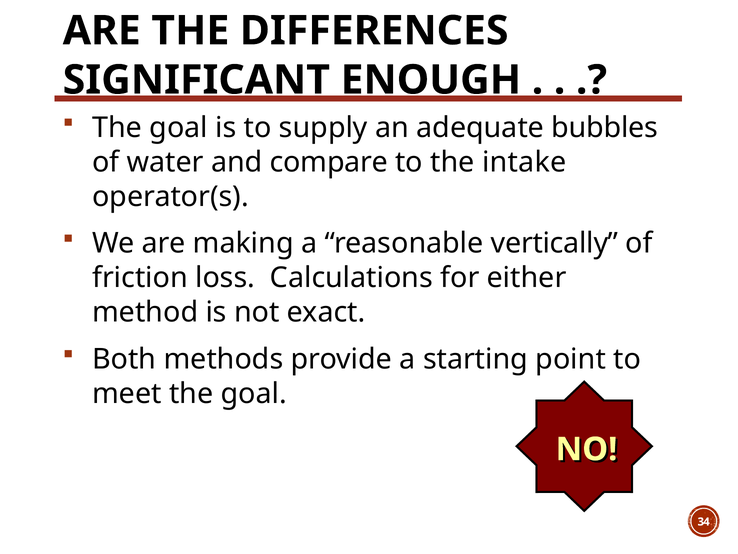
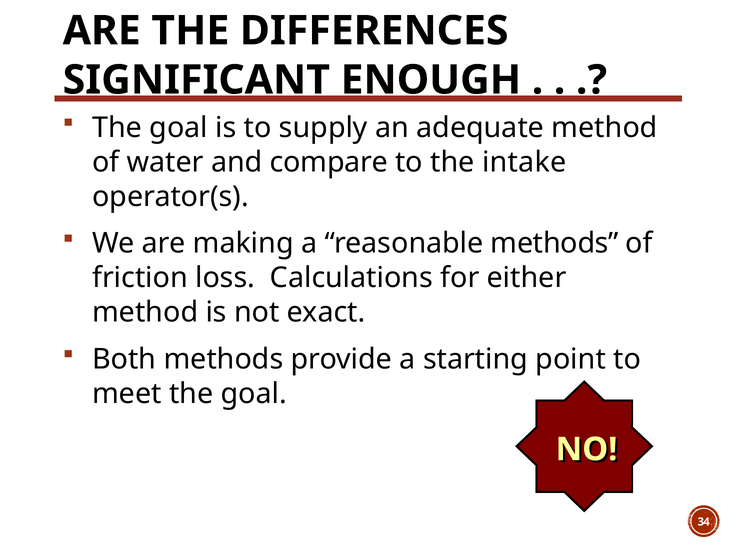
adequate bubbles: bubbles -> method (605, 127)
reasonable vertically: vertically -> methods (555, 243)
